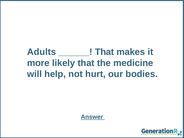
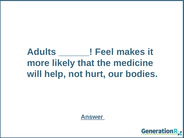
That: That -> Feel (104, 52)
